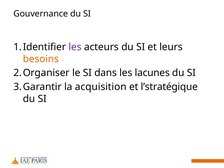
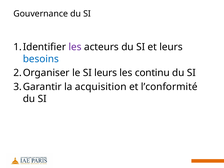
besoins colour: orange -> blue (41, 59)
SI dans: dans -> leurs (106, 73)
lacunes: lacunes -> continu (152, 73)
l’stratégique: l’stratégique -> l’conformité (169, 87)
